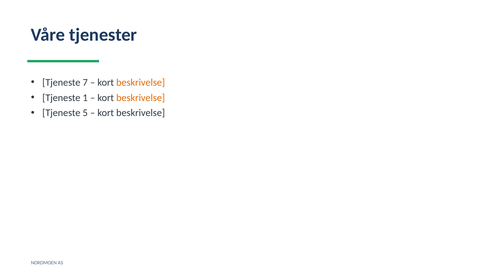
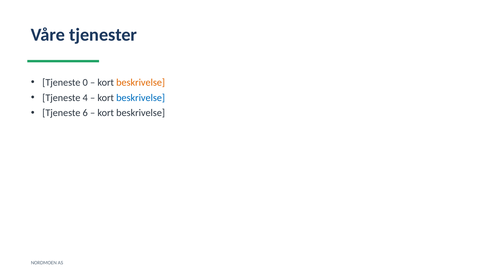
7: 7 -> 0 (85, 82)
1: 1 -> 4 (85, 98)
beskrivelse colour: orange -> blue (141, 98)
5: 5 -> 6 (85, 113)
